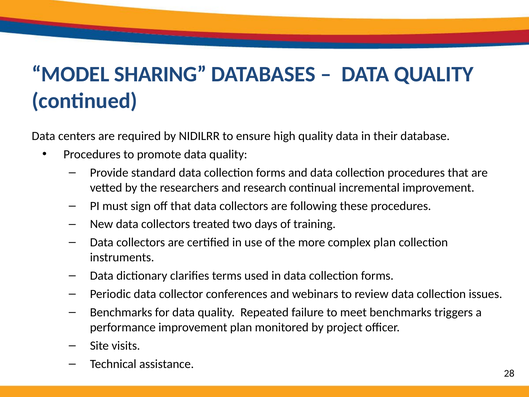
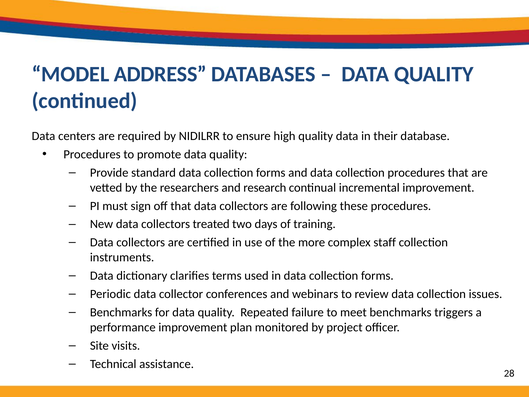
SHARING: SHARING -> ADDRESS (160, 74)
complex plan: plan -> staff (385, 242)
